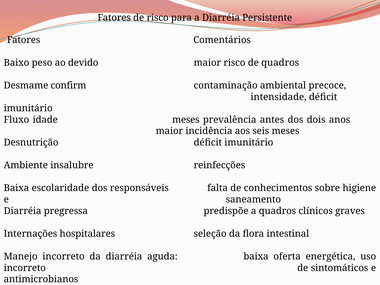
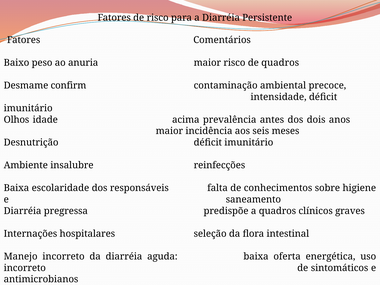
devido: devido -> anuria (83, 63)
Fluxo: Fluxo -> Olhos (16, 120)
idade meses: meses -> acima (186, 120)
